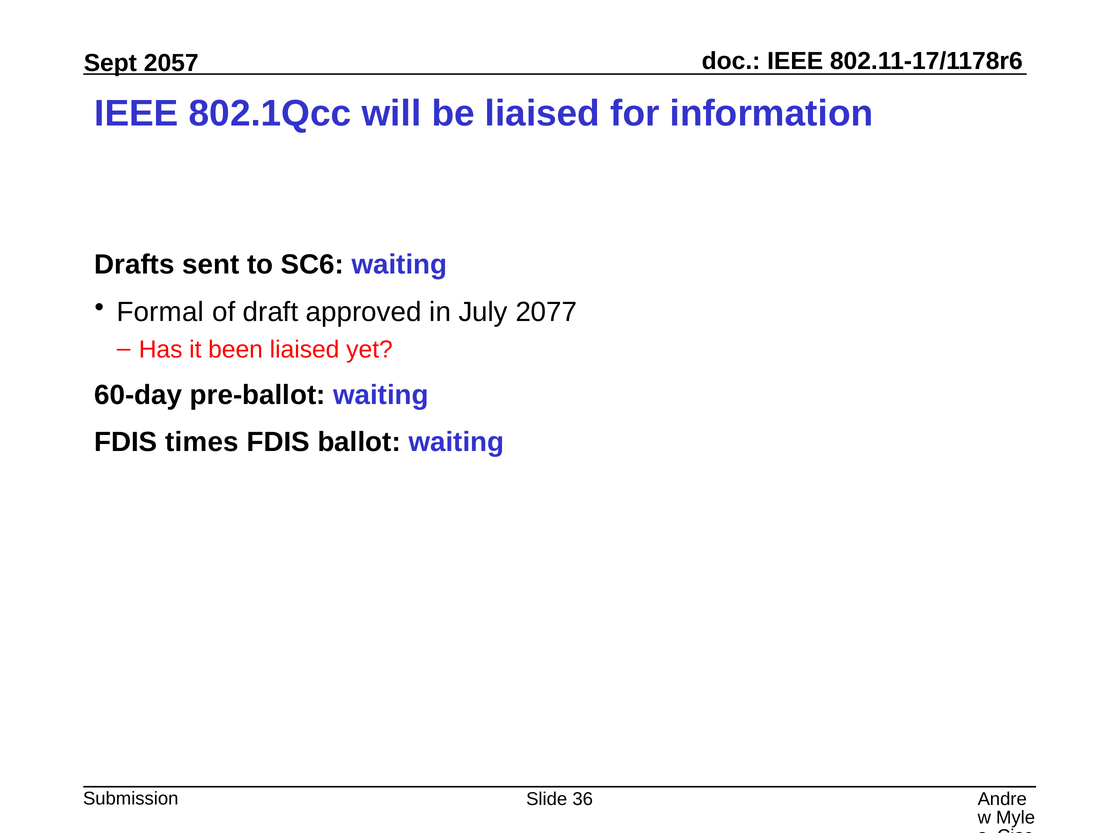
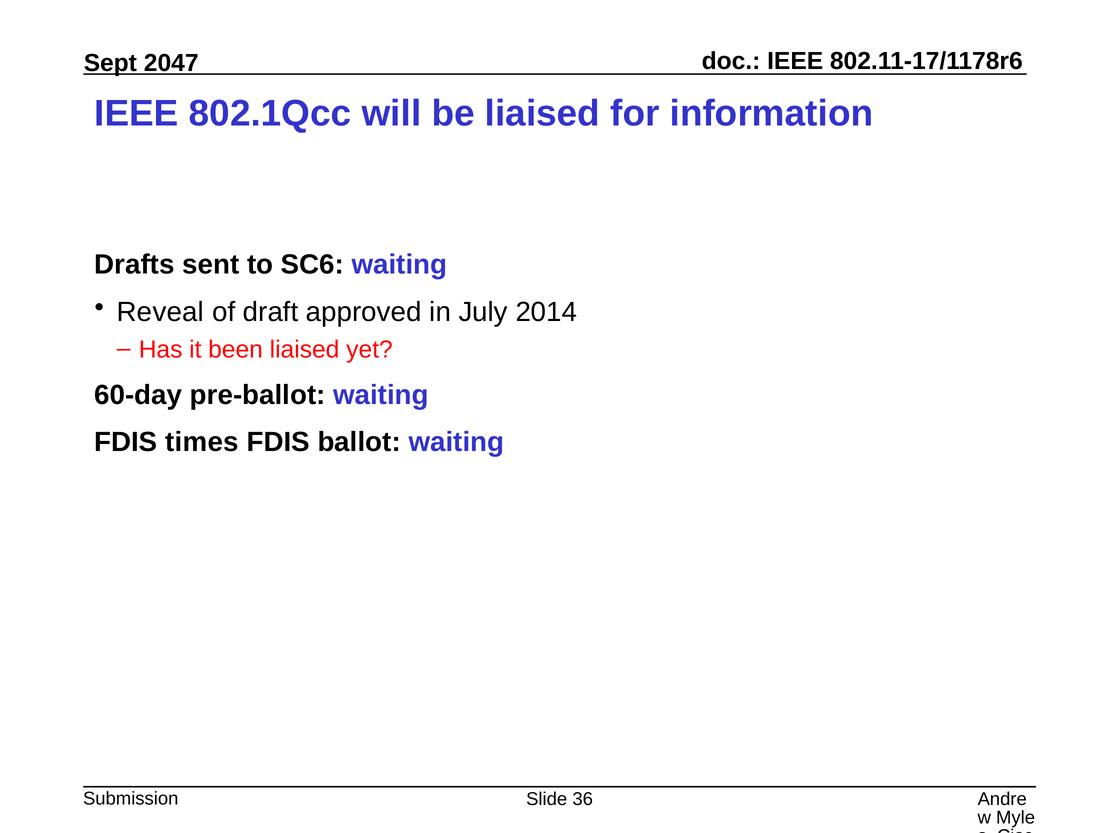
2057: 2057 -> 2047 (171, 63)
Formal: Formal -> Reveal (160, 312)
2077: 2077 -> 2014 (546, 312)
